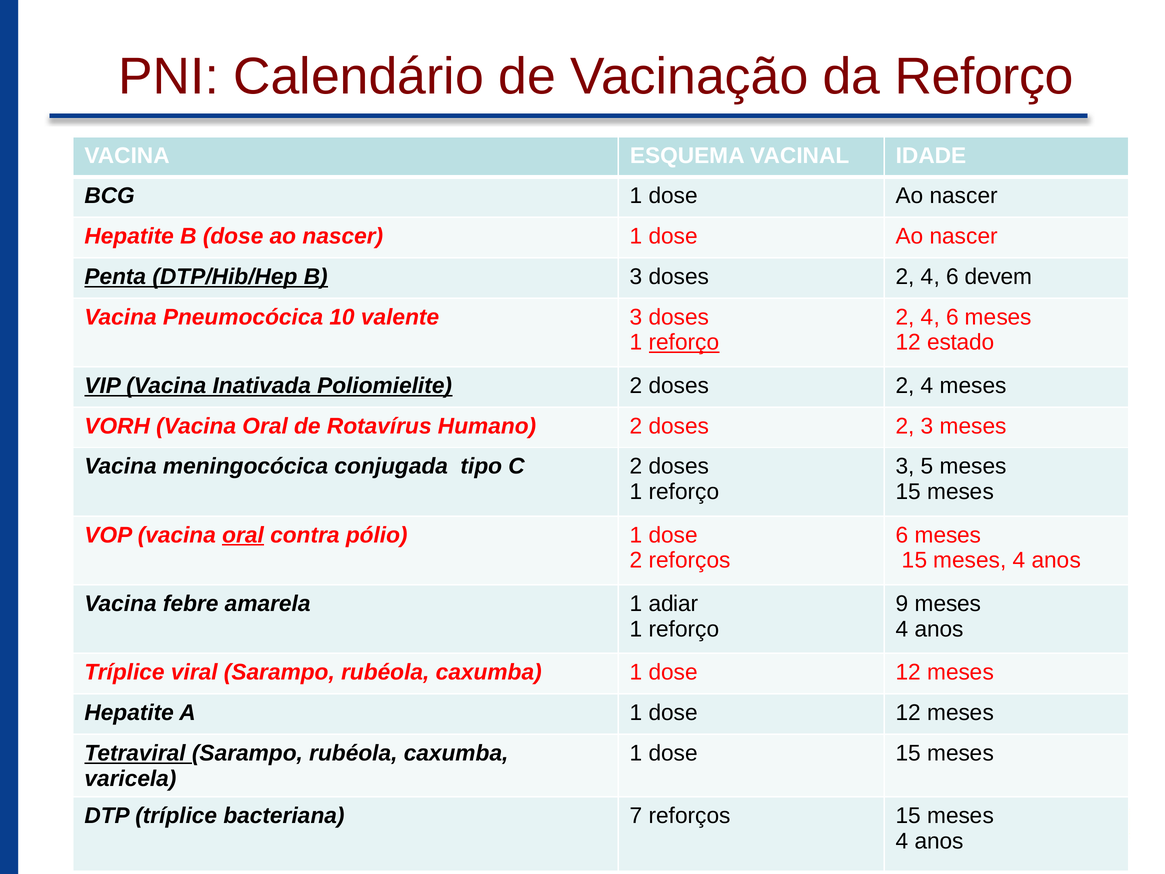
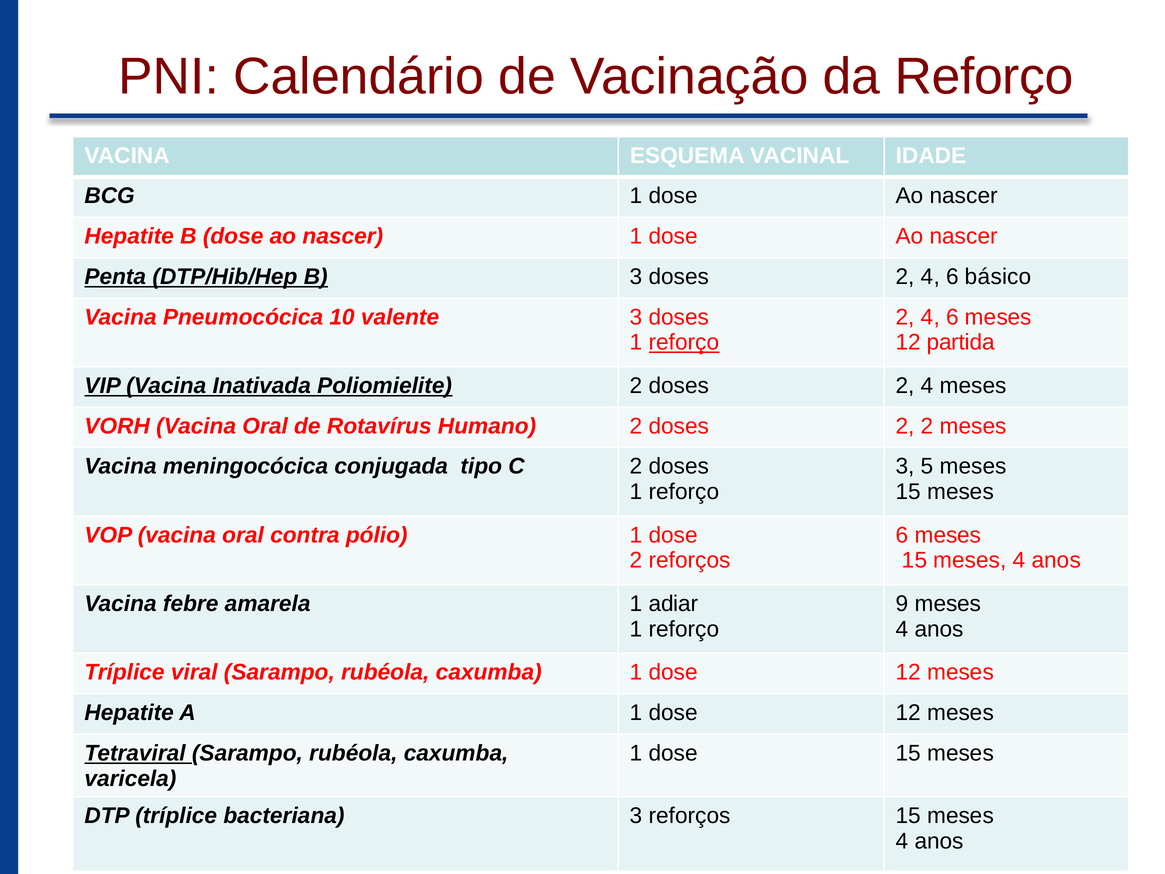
devem: devem -> básico (998, 277)
estado: estado -> partida (961, 342)
2 3: 3 -> 2 (927, 426)
oral underline: present -> none (243, 535)
bacteriana 7: 7 -> 3 (636, 815)
